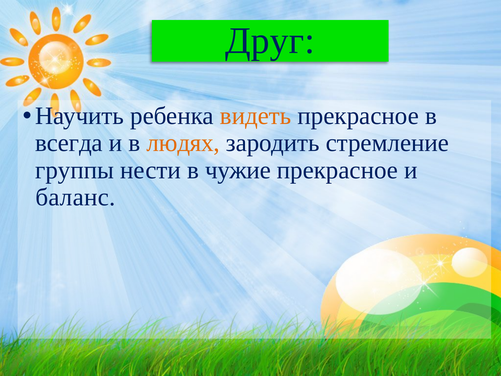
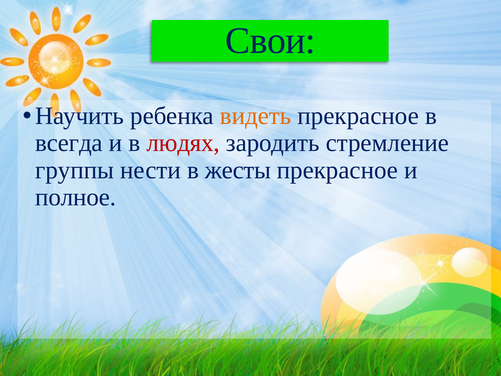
Друг: Друг -> Свои (270, 41)
людях colour: orange -> red (183, 143)
чужие: чужие -> жесты (238, 170)
баланс: баланс -> полное (76, 197)
